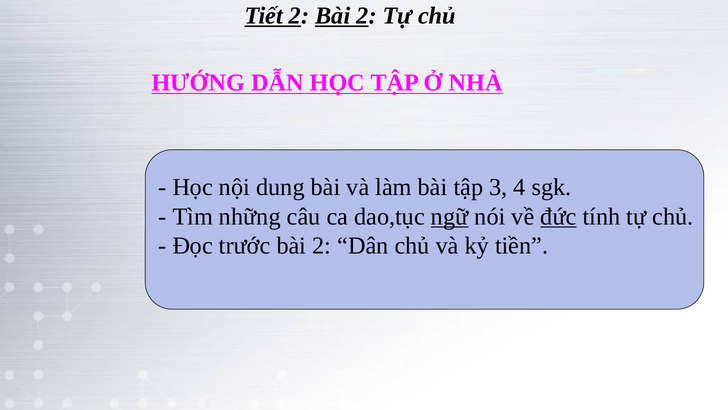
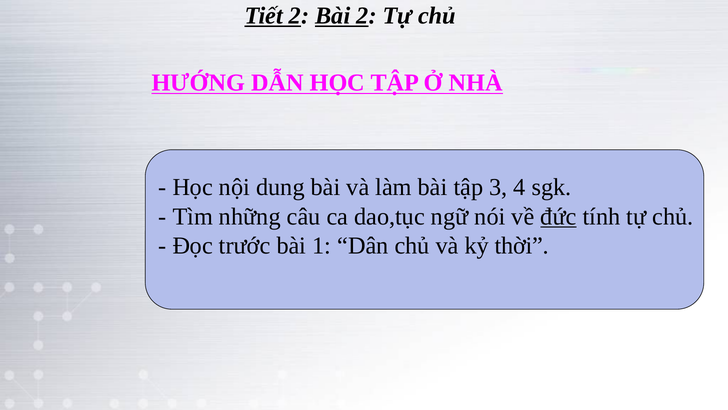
ngữ underline: present -> none (450, 216)
trước bài 2: 2 -> 1 (322, 245)
tiền: tiền -> thời (522, 245)
